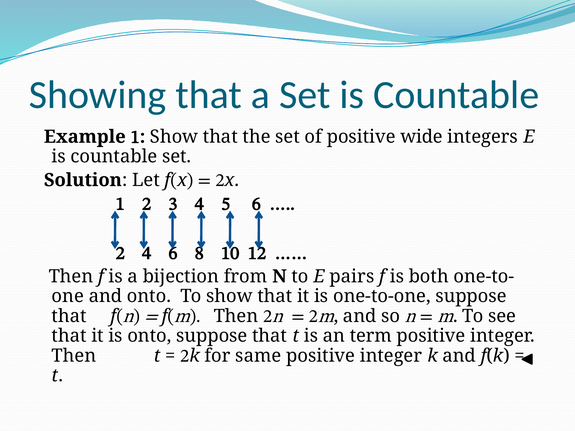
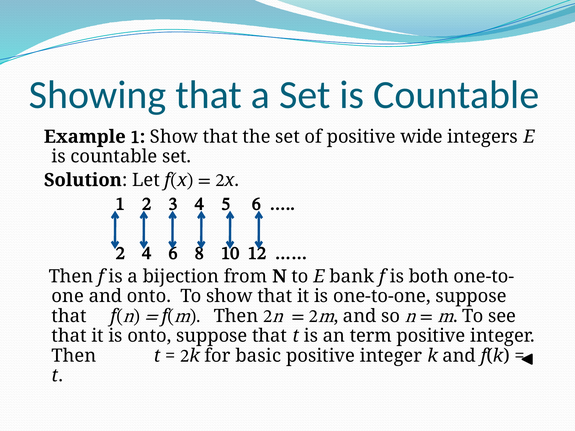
pairs: pairs -> bank (352, 277)
same: same -> basic (258, 356)
